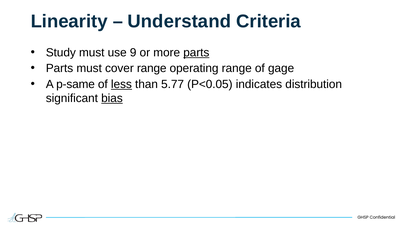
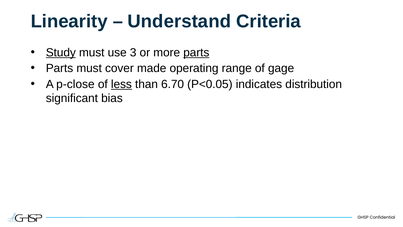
Study underline: none -> present (61, 52)
9: 9 -> 3 (133, 52)
cover range: range -> made (152, 68)
p-same: p-same -> p-close (75, 84)
5.77: 5.77 -> 6.70 (173, 84)
bias underline: present -> none (112, 98)
